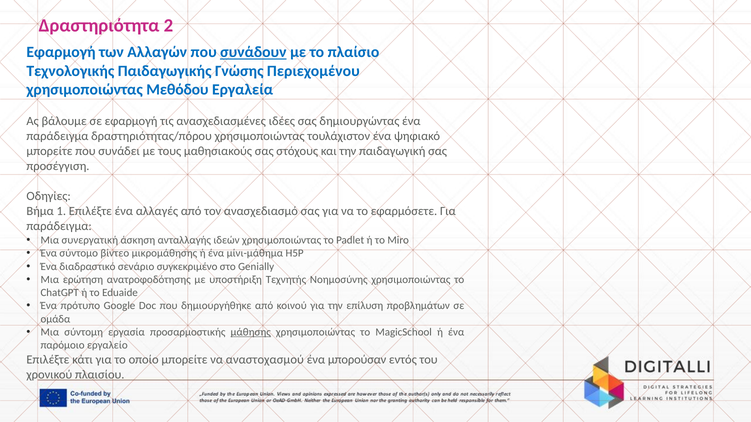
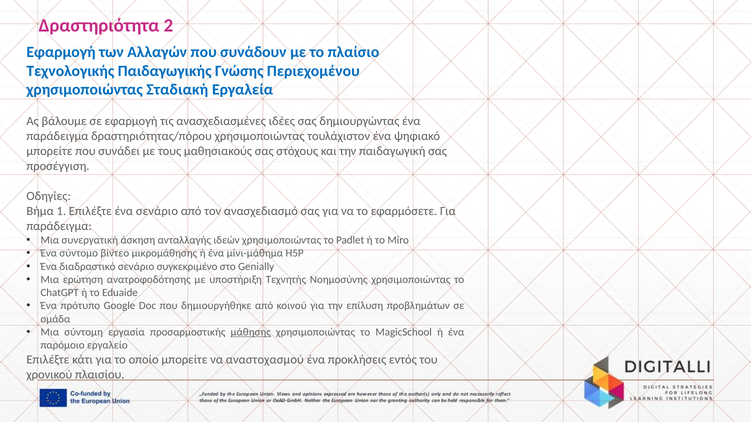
συνάδουν underline: present -> none (253, 52)
Μεθόδου: Μεθόδου -> Σταδιακή (177, 90)
ένα αλλαγές: αλλαγές -> σενάριο (157, 211)
μπορούσαν: μπορούσαν -> προκλήσεις (357, 360)
